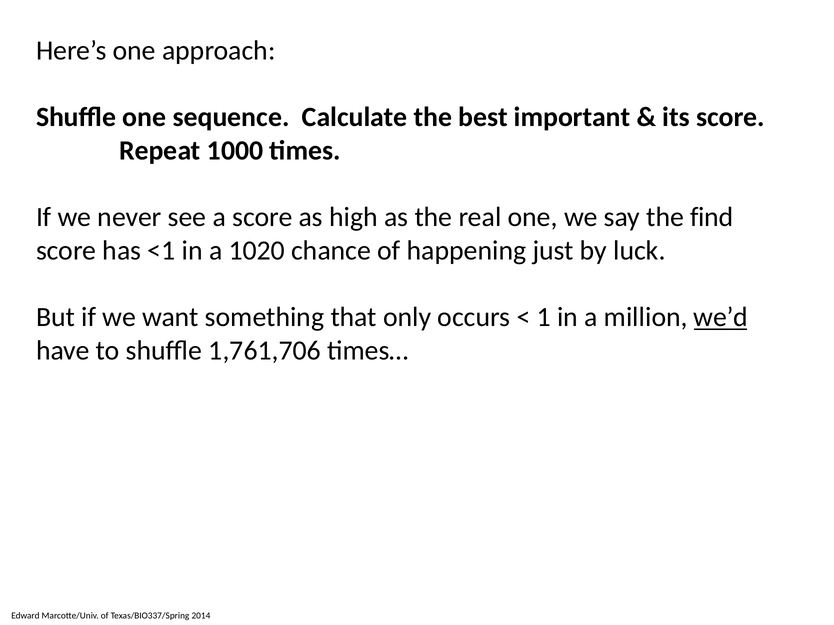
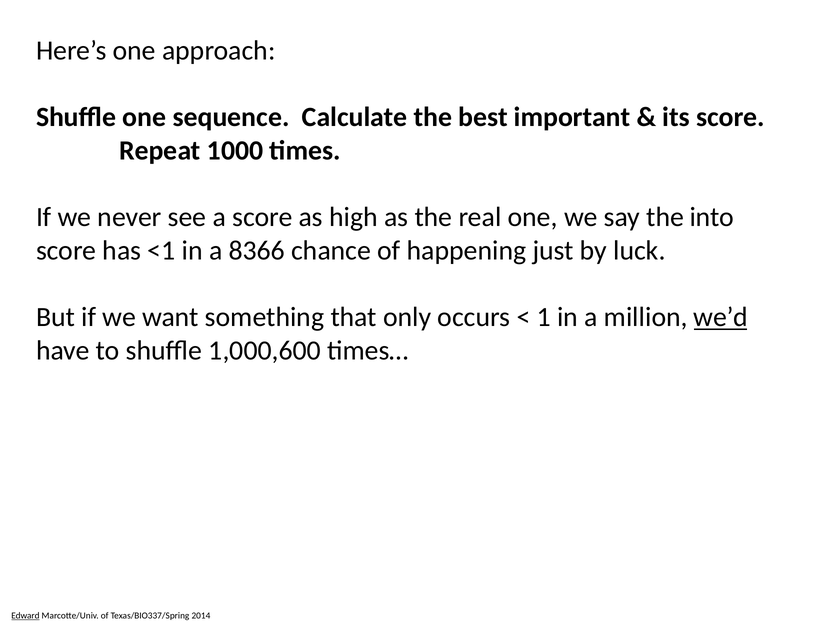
find: find -> into (712, 217)
1020: 1020 -> 8366 (257, 251)
1,761,706: 1,761,706 -> 1,000,600 (265, 351)
Edward underline: none -> present (25, 616)
